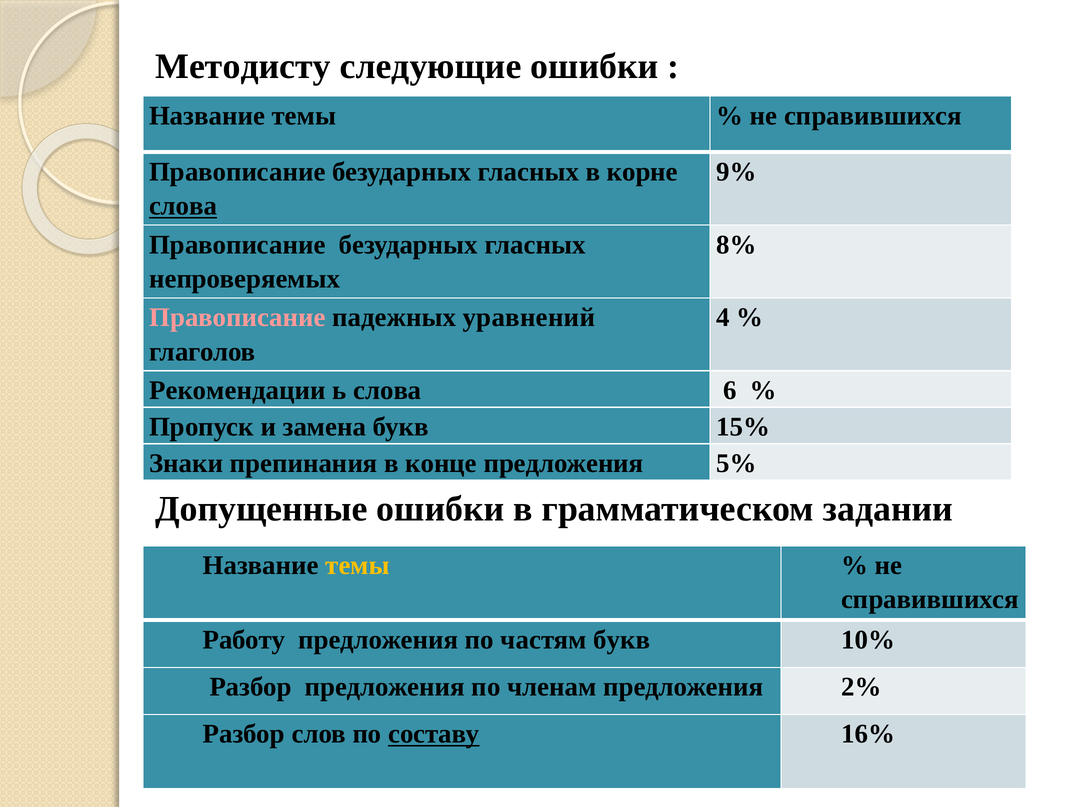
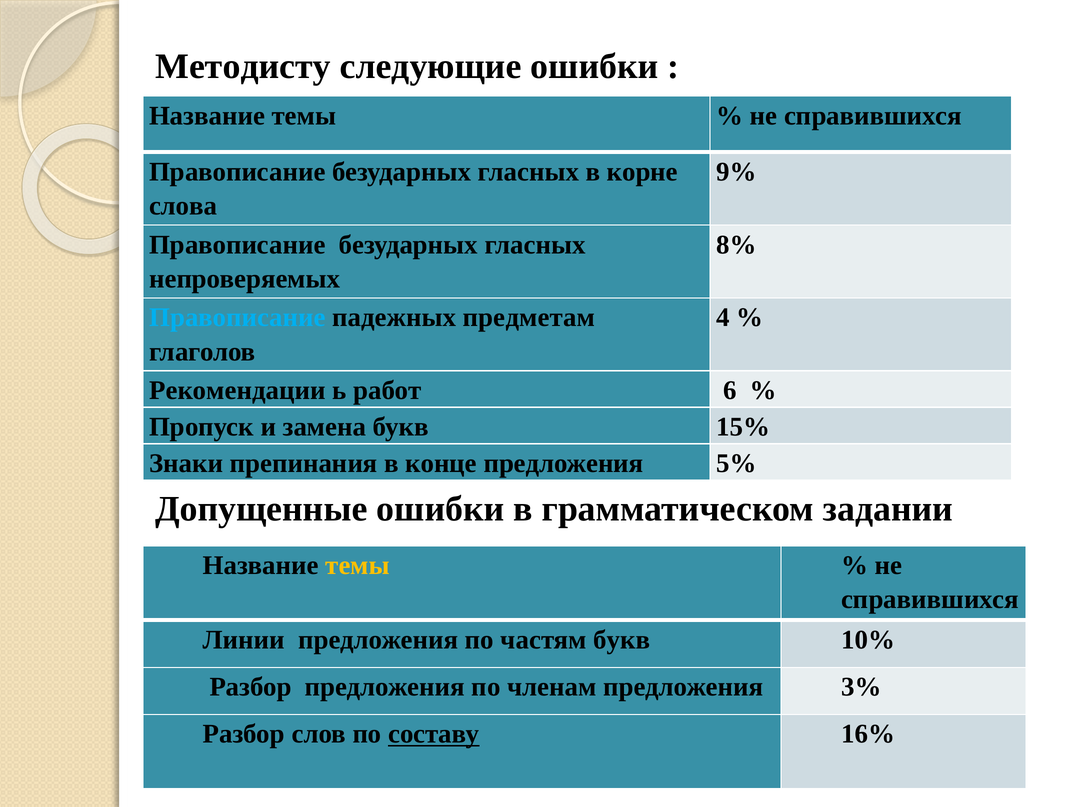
слова underline: present -> none (183, 206)
Правописание colour: pink -> light blue (237, 317)
уравнений: уравнений -> предметам (529, 317)
ь слова: слова -> работ (387, 390)
Работу: Работу -> Линии (244, 639)
2%: 2% -> 3% (861, 686)
